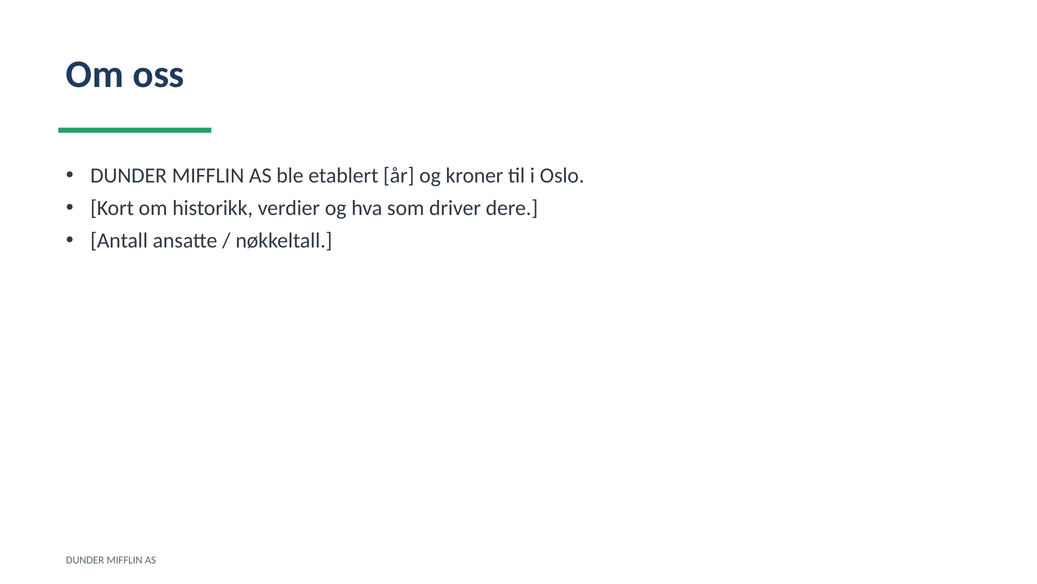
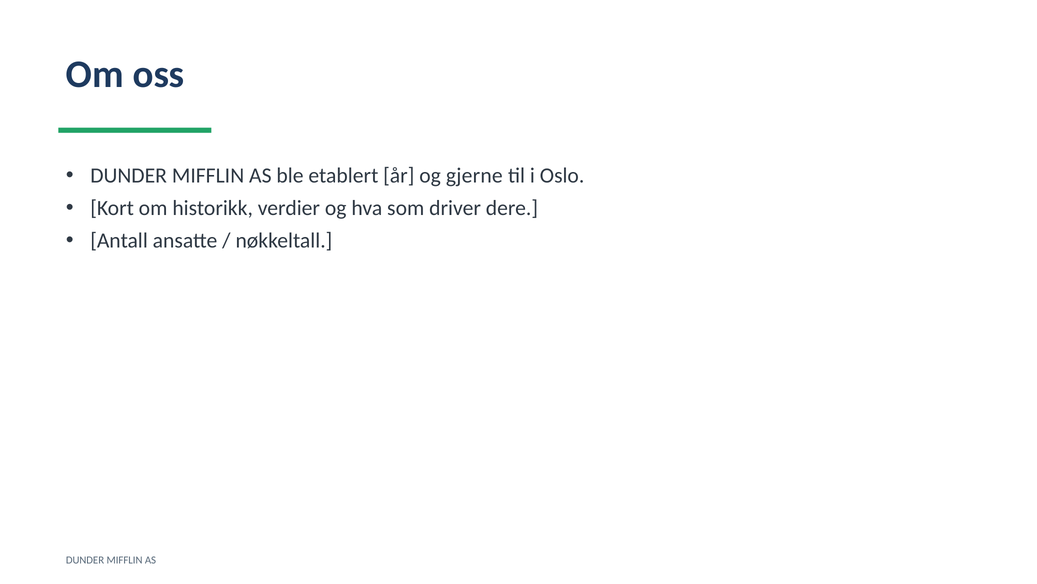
kroner: kroner -> gjerne (474, 176)
